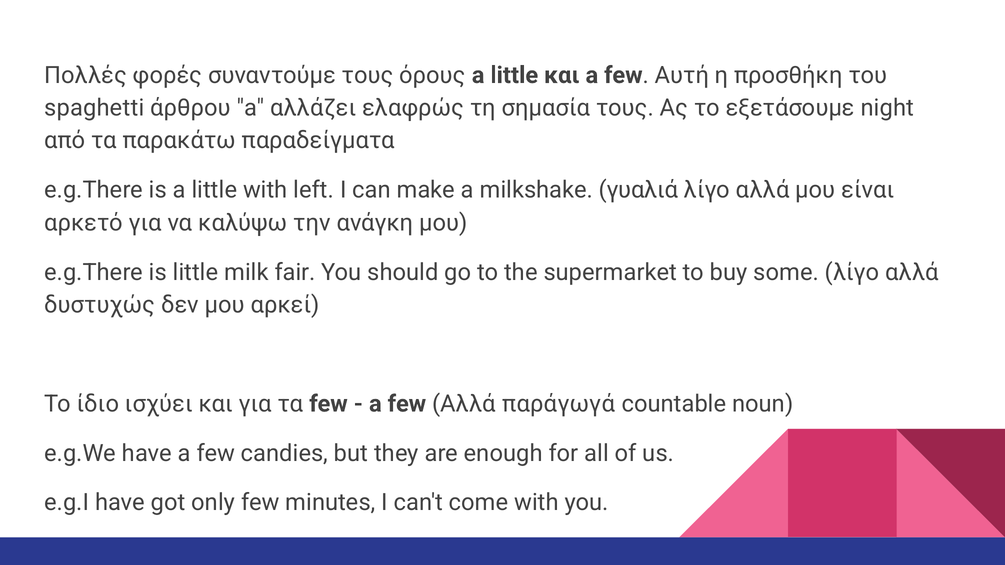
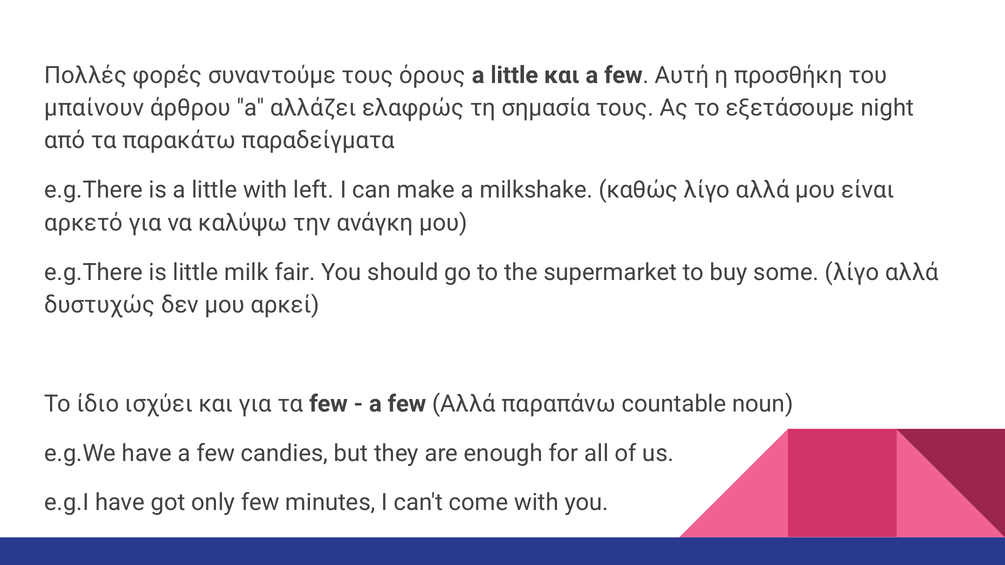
spaghetti: spaghetti -> μπαίνουν (94, 108)
γυαλιά: γυαλιά -> καθώς (639, 190)
παράγωγά: παράγωγά -> παραπάνω (559, 404)
